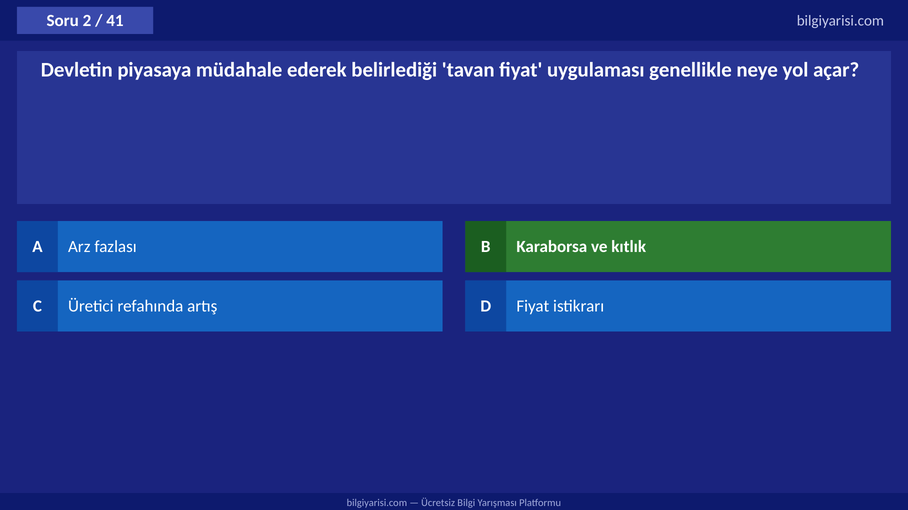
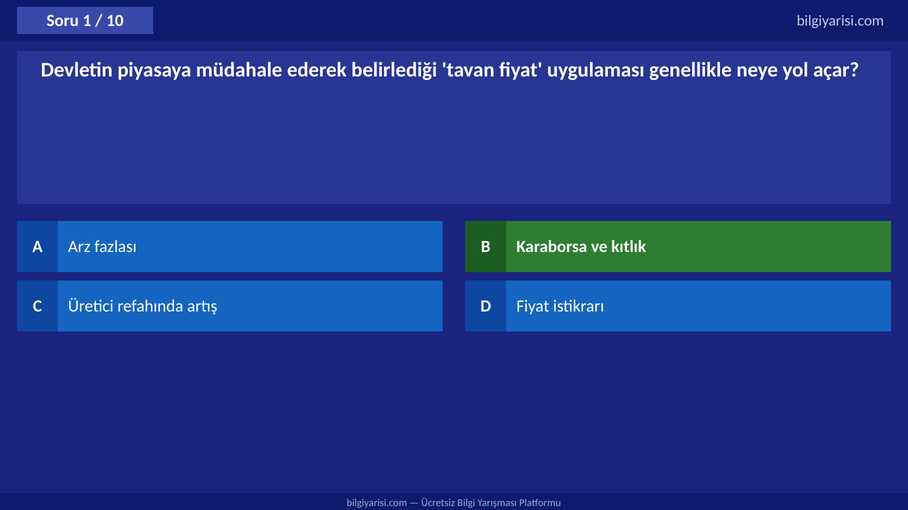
2: 2 -> 1 (87, 21)
41: 41 -> 10 (115, 21)
